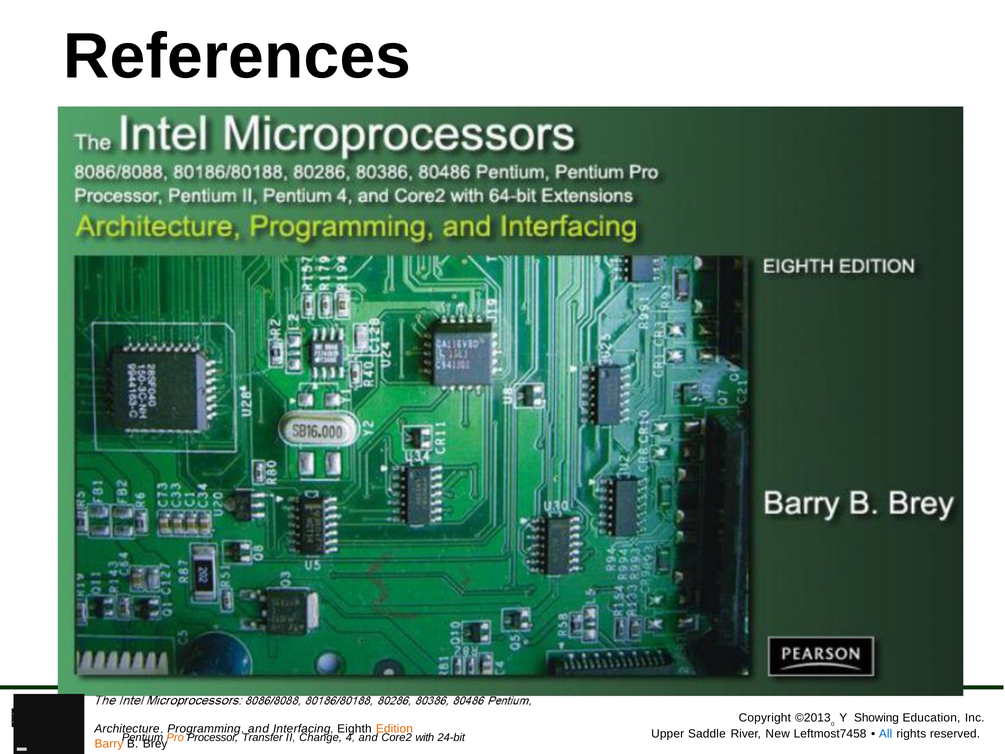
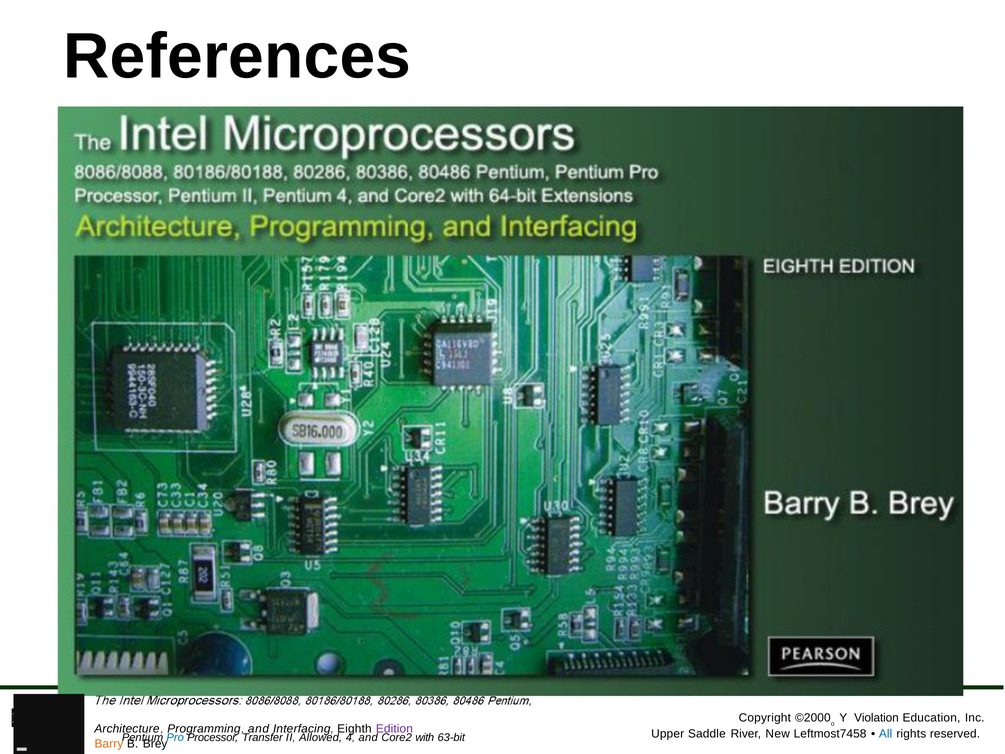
©2013: ©2013 -> ©2000 (813, 718)
Showing: Showing -> Violation (876, 718)
Edition colour: orange -> purple (394, 729)
Pro colour: orange -> blue (175, 737)
Change: Change -> Allowed (321, 737)
24-bit: 24-bit -> 63-bit (451, 737)
